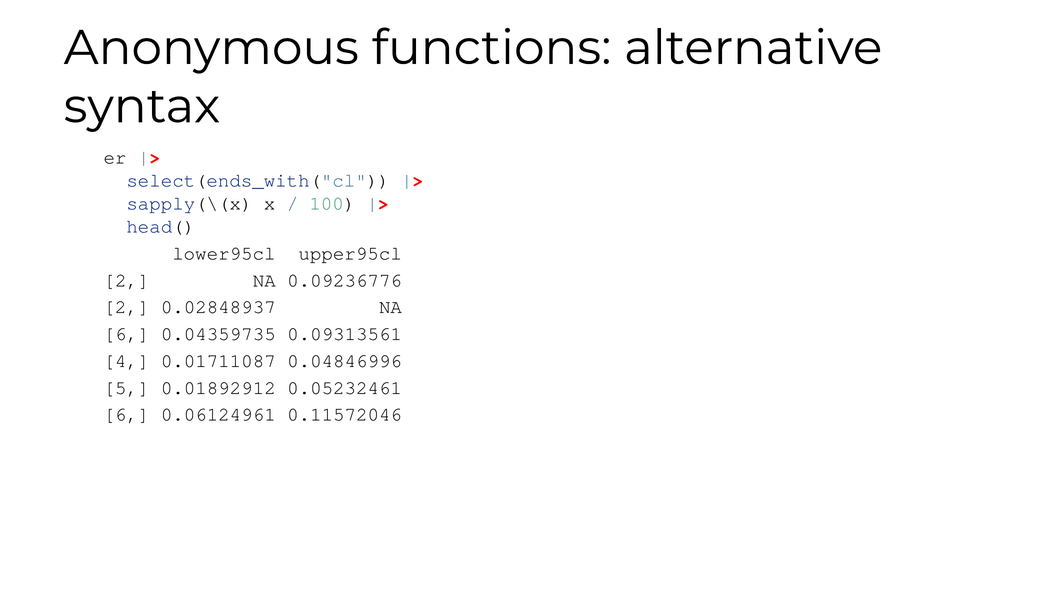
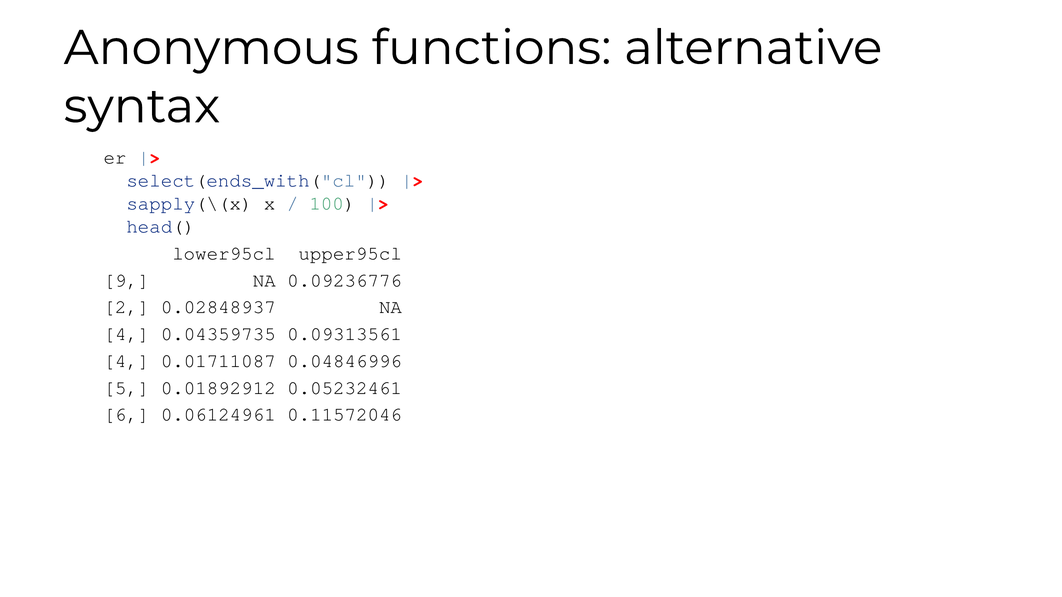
2: 2 -> 9 (127, 280)
6: 6 -> 4 (127, 334)
